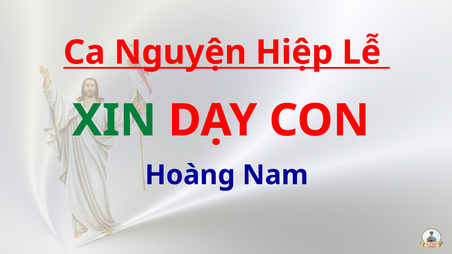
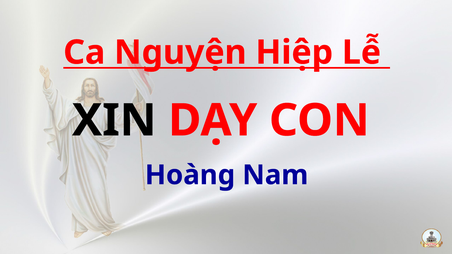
XIN colour: green -> black (114, 121)
